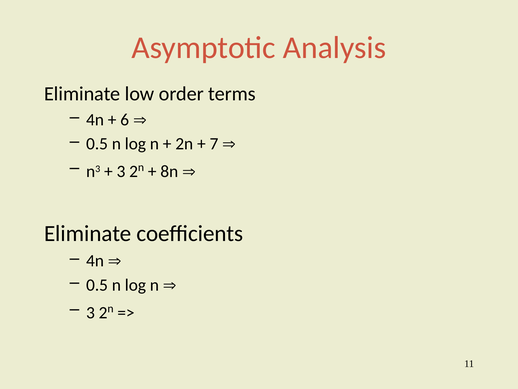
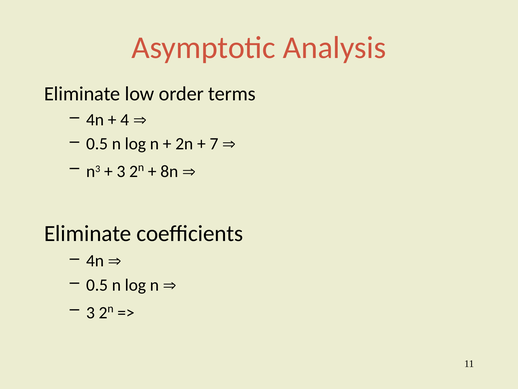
6: 6 -> 4 (125, 119)
